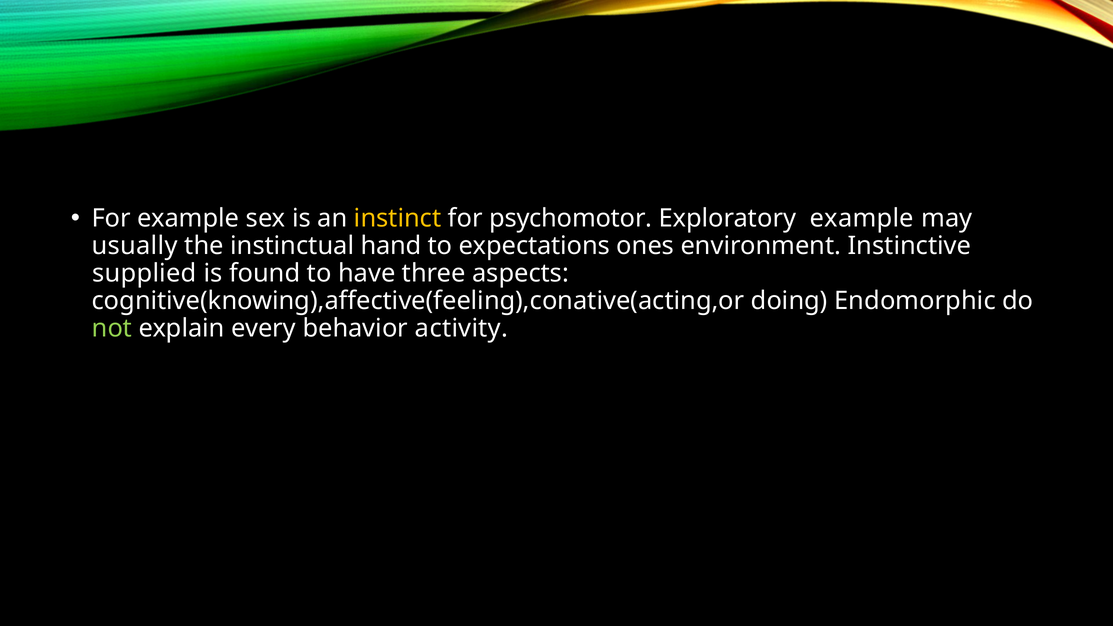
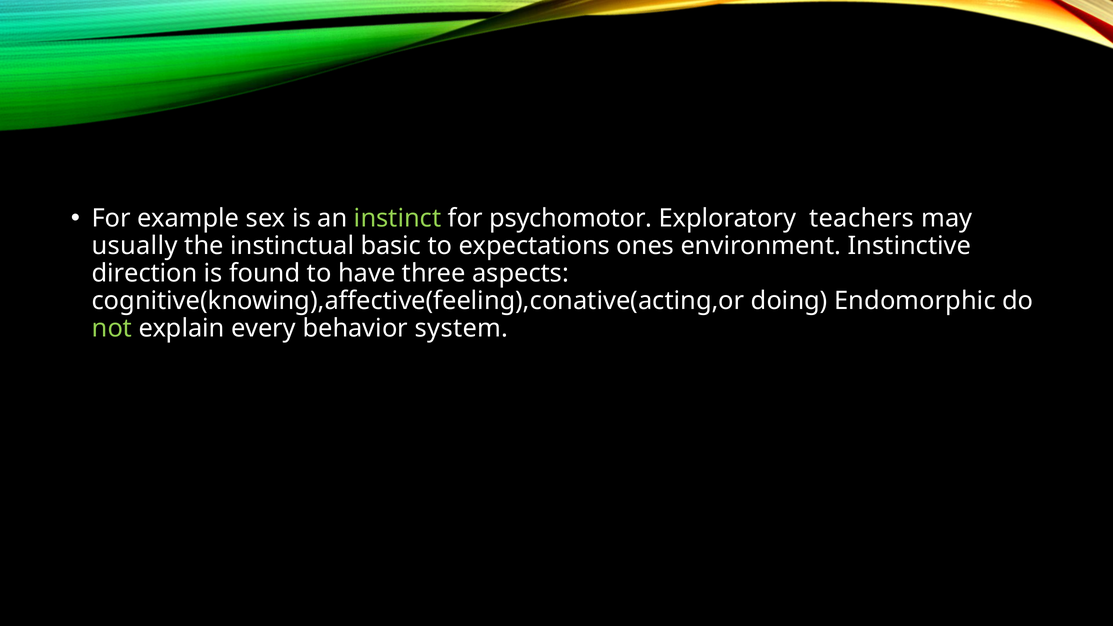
instinct colour: yellow -> light green (398, 218)
Exploratory example: example -> teachers (862, 218)
hand: hand -> basic (391, 246)
supplied: supplied -> direction (145, 273)
activity: activity -> system (461, 328)
